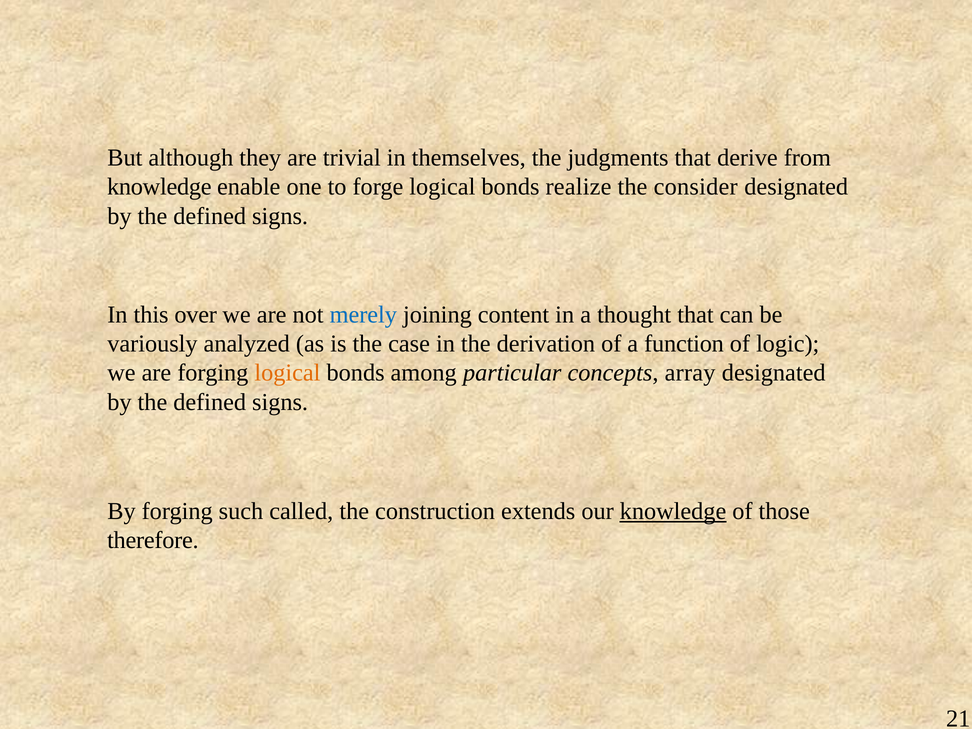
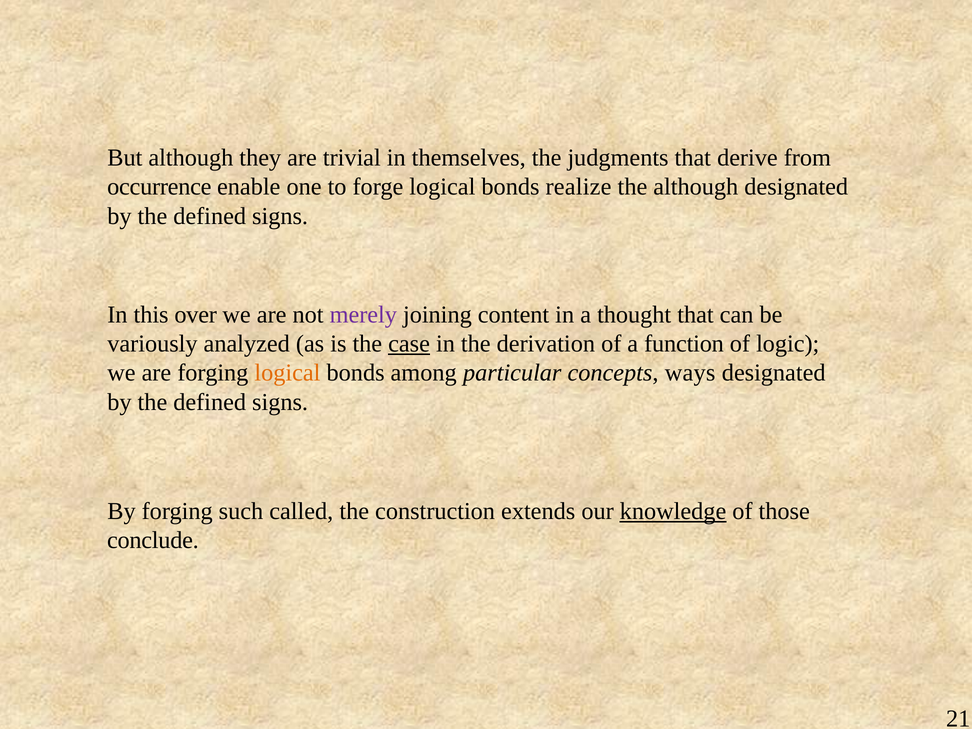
knowledge: knowledge -> occurrence (159, 187)
the consider: consider -> although (696, 187)
merely colour: blue -> purple (363, 315)
case underline: none -> present (409, 344)
array: array -> ways (690, 373)
therefore: therefore -> conclude (153, 540)
